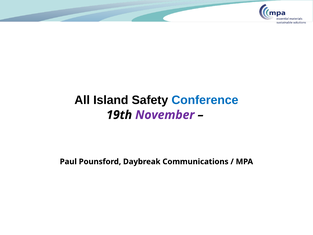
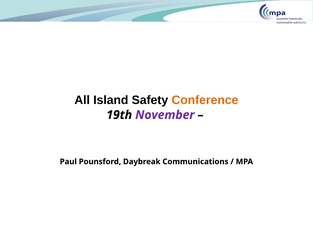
Conference colour: blue -> orange (205, 100)
